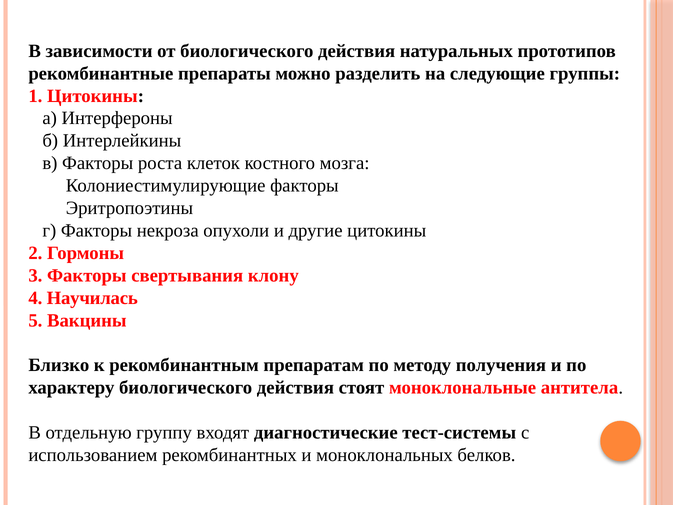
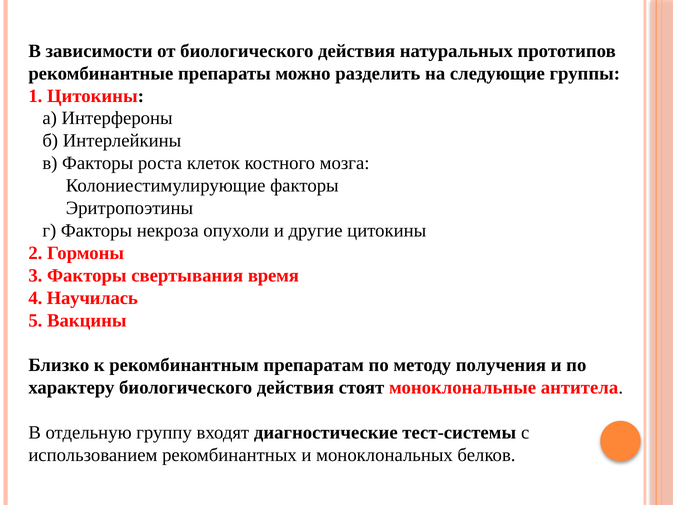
клону: клону -> время (273, 275)
